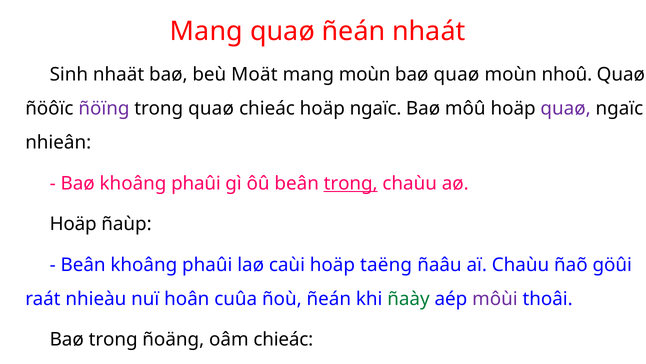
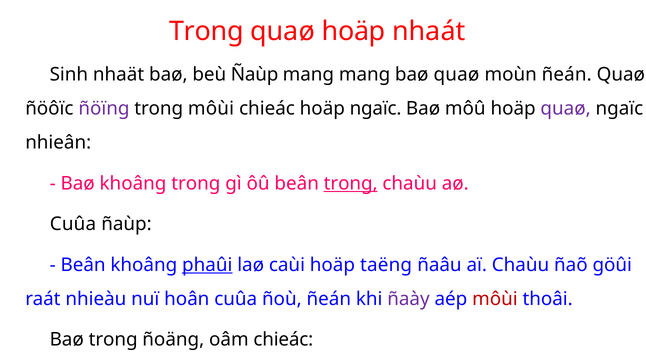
Mang: Mang -> Trong (207, 31)
quaø ñeán: ñeán -> hoäp (354, 31)
beù Moät: Moät -> Ñaùp (255, 75)
mang moùn: moùn -> mang (365, 75)
moùn nhoû: nhoû -> ñeán (567, 75)
trong quaø: quaø -> môùi (211, 109)
Baø khoâng phaûi: phaûi -> trong (196, 183)
Hoäp: Hoäp -> Cuûa (73, 224)
phaûi underline: none -> present (207, 264)
ñaày colour: green -> purple (408, 298)
môùi colour: purple -> red (495, 298)
